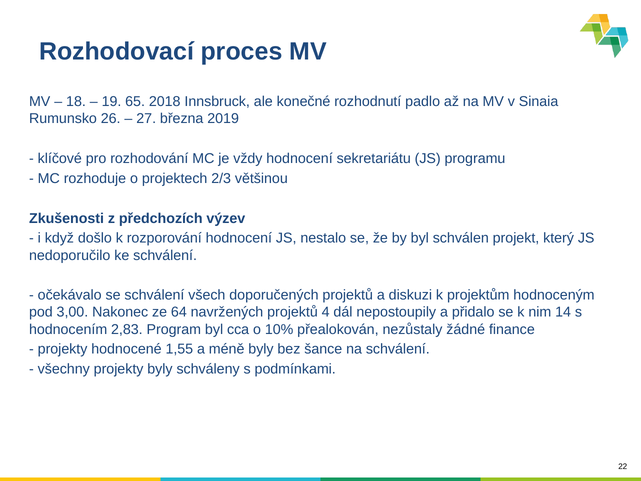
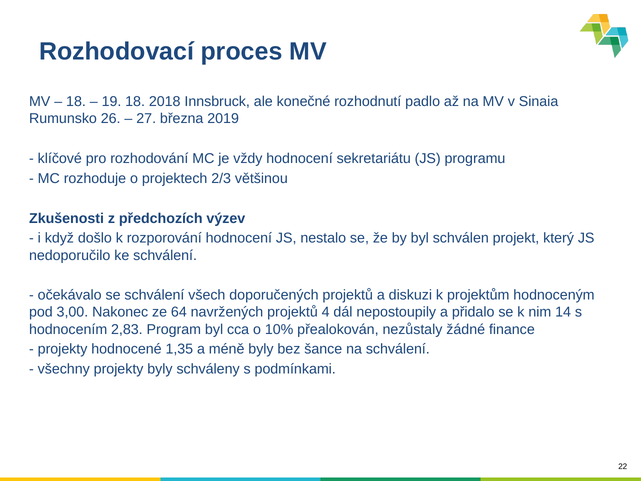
19 65: 65 -> 18 (135, 102)
1,55: 1,55 -> 1,35 (179, 349)
